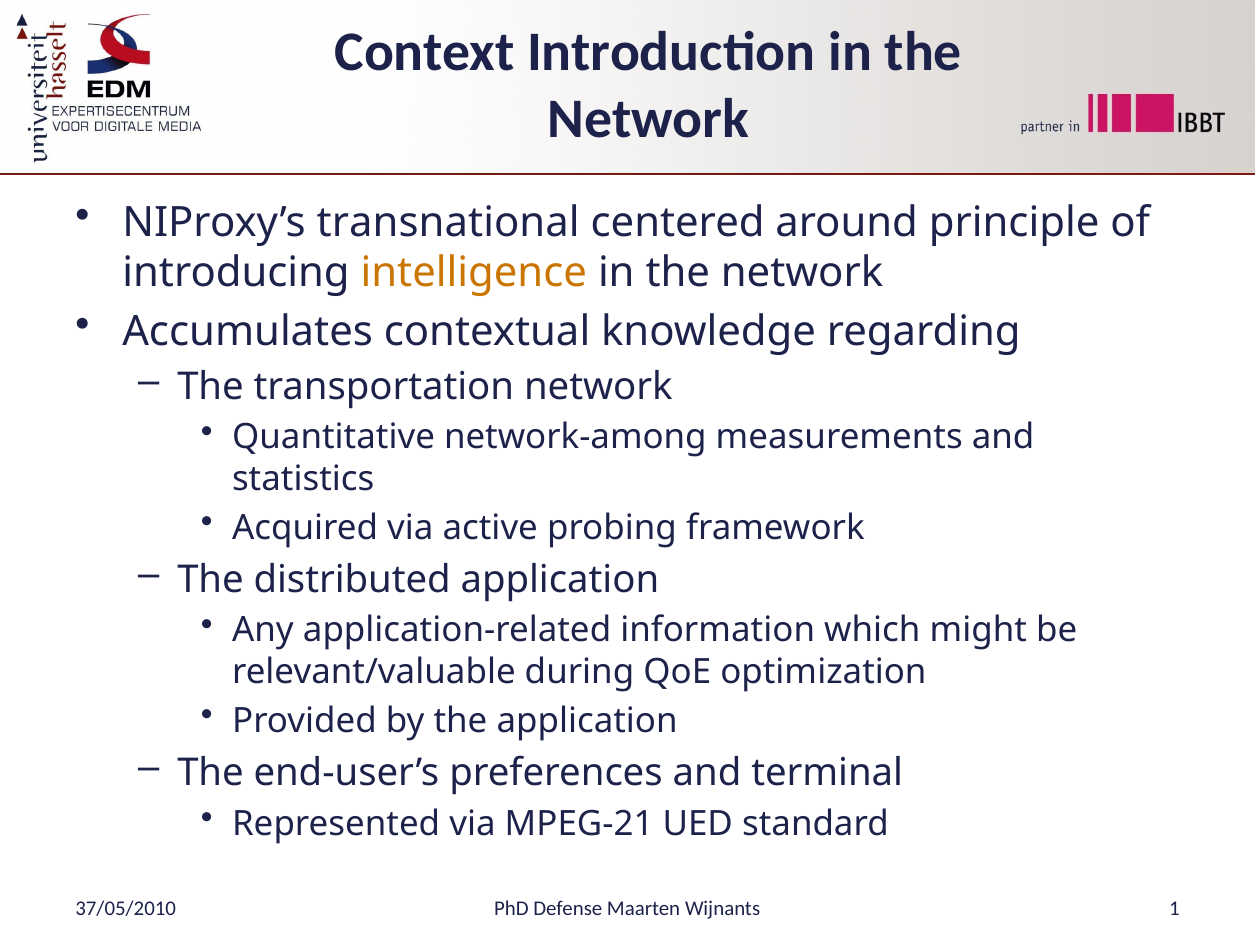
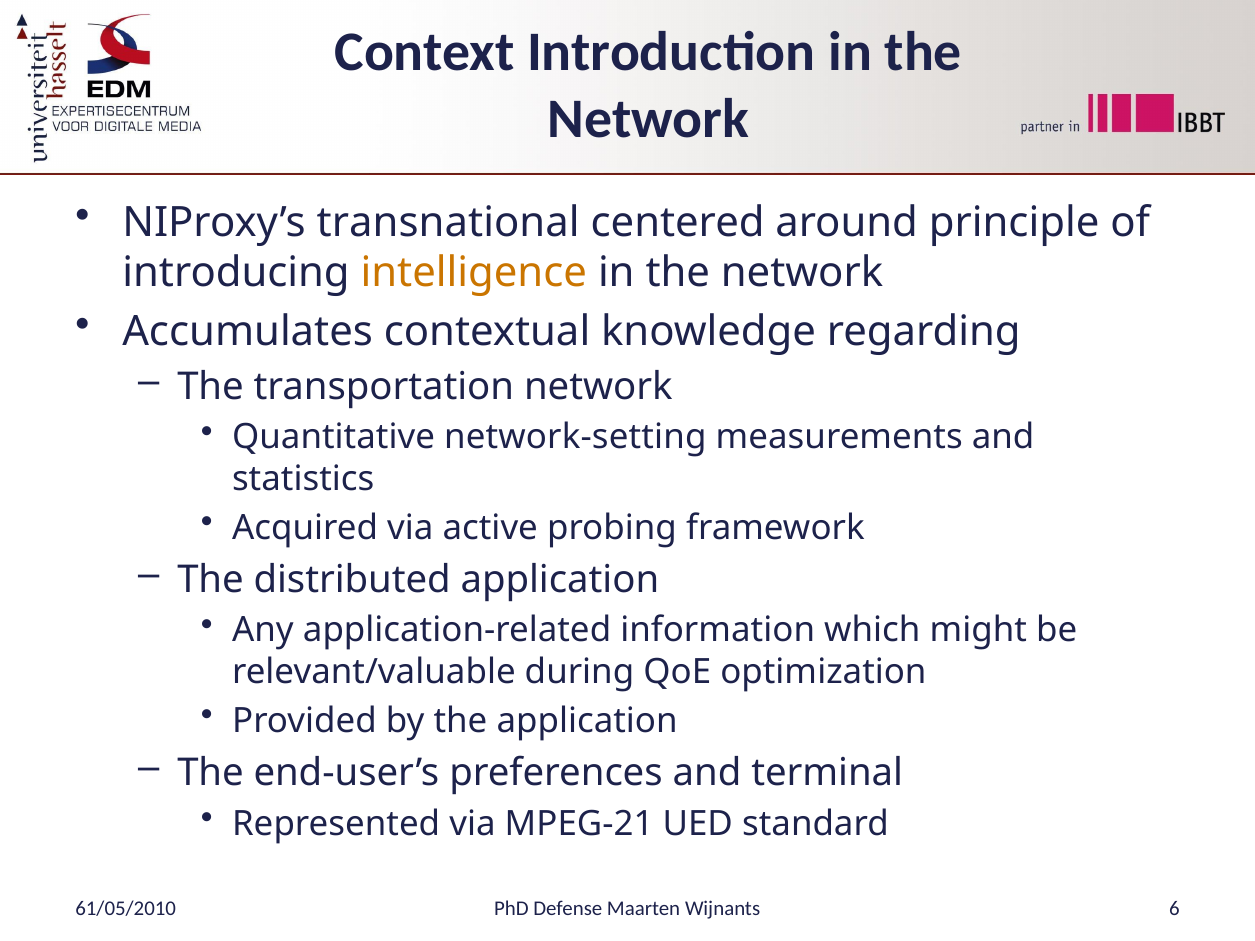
network-among: network-among -> network-setting (575, 437)
37/05/2010: 37/05/2010 -> 61/05/2010 (126, 909)
1: 1 -> 6 (1175, 909)
